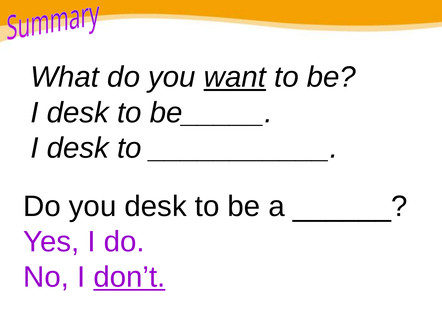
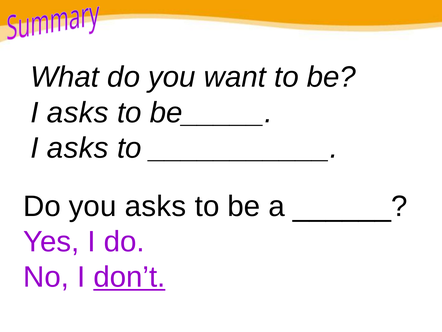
want underline: present -> none (235, 77)
desk: desk -> asks (78, 113)
desk: desk -> asks (78, 148)
you desk: desk -> asks (155, 206)
